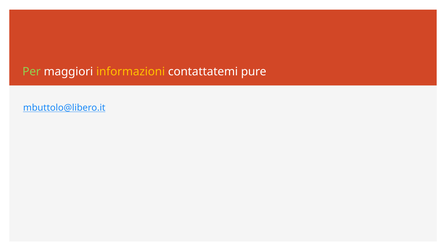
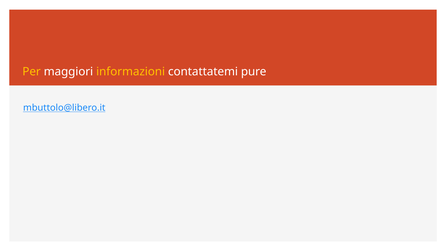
Per colour: light green -> yellow (32, 72)
